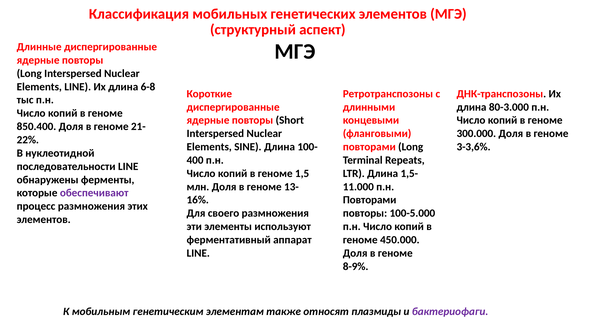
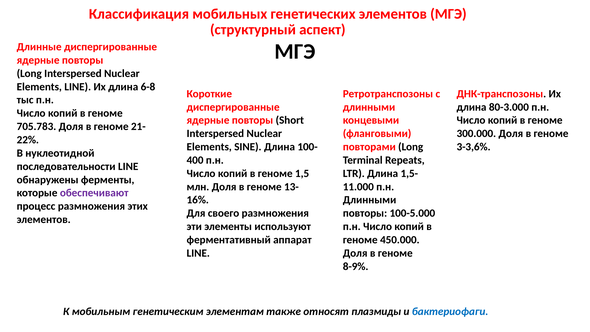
850.400: 850.400 -> 705.783 (36, 127)
Повторами: Повторами -> Длинными (370, 200)
бактериофаги colour: purple -> blue (450, 311)
